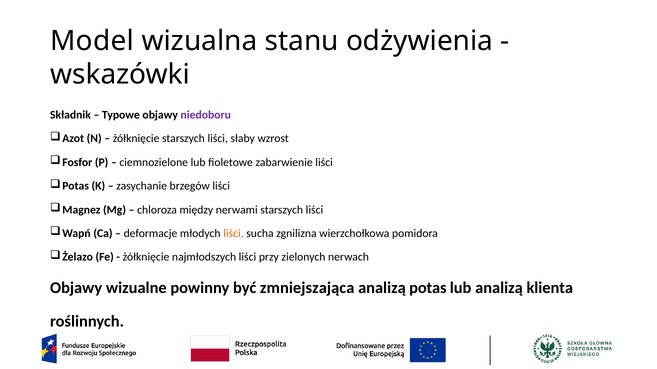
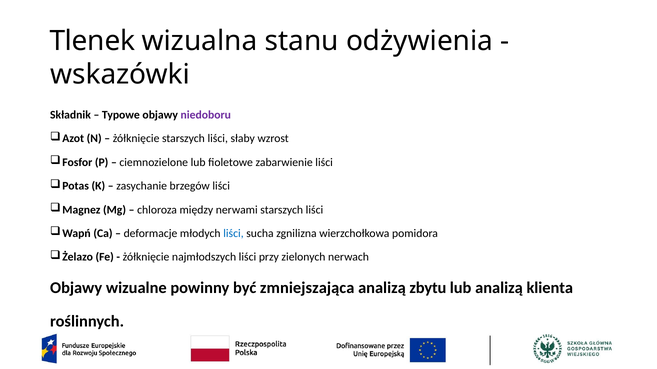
Model: Model -> Tlenek (92, 41)
liści colour: orange -> blue (233, 234)
analizą potas: potas -> zbytu (428, 288)
